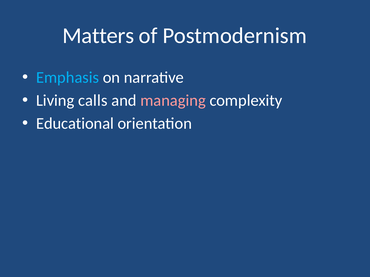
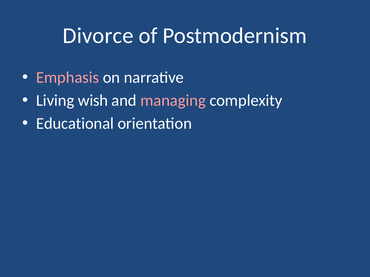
Matters: Matters -> Divorce (98, 36)
Emphasis colour: light blue -> pink (68, 78)
calls: calls -> wish (93, 101)
